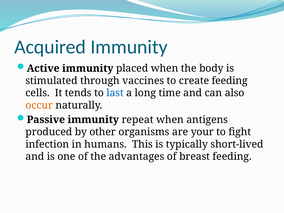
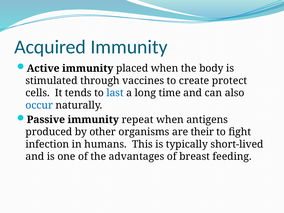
create feeding: feeding -> protect (230, 81)
occur colour: orange -> blue (39, 105)
your: your -> their (202, 132)
